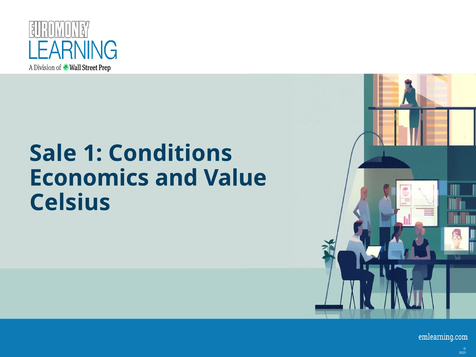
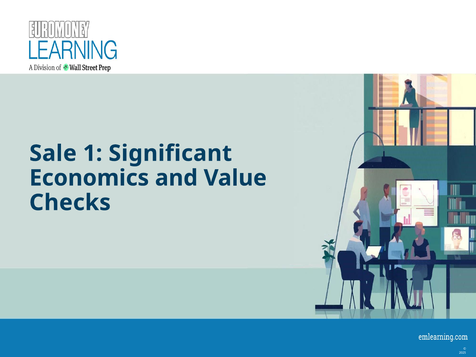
Conditions: Conditions -> Significant (170, 153)
Celsius: Celsius -> Checks (70, 203)
